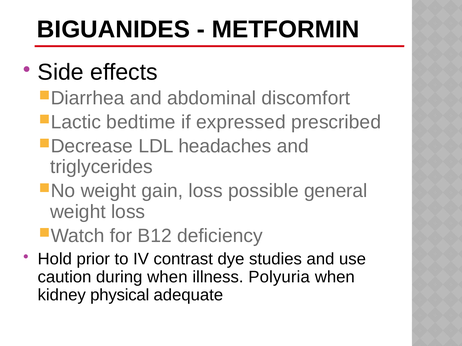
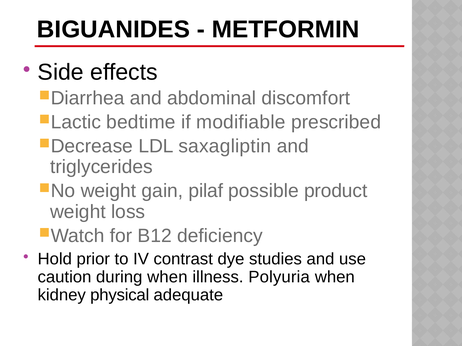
expressed: expressed -> modifiable (241, 122)
headaches: headaches -> saxagliptin (225, 146)
gain loss: loss -> pilaf (206, 191)
general: general -> product (336, 191)
